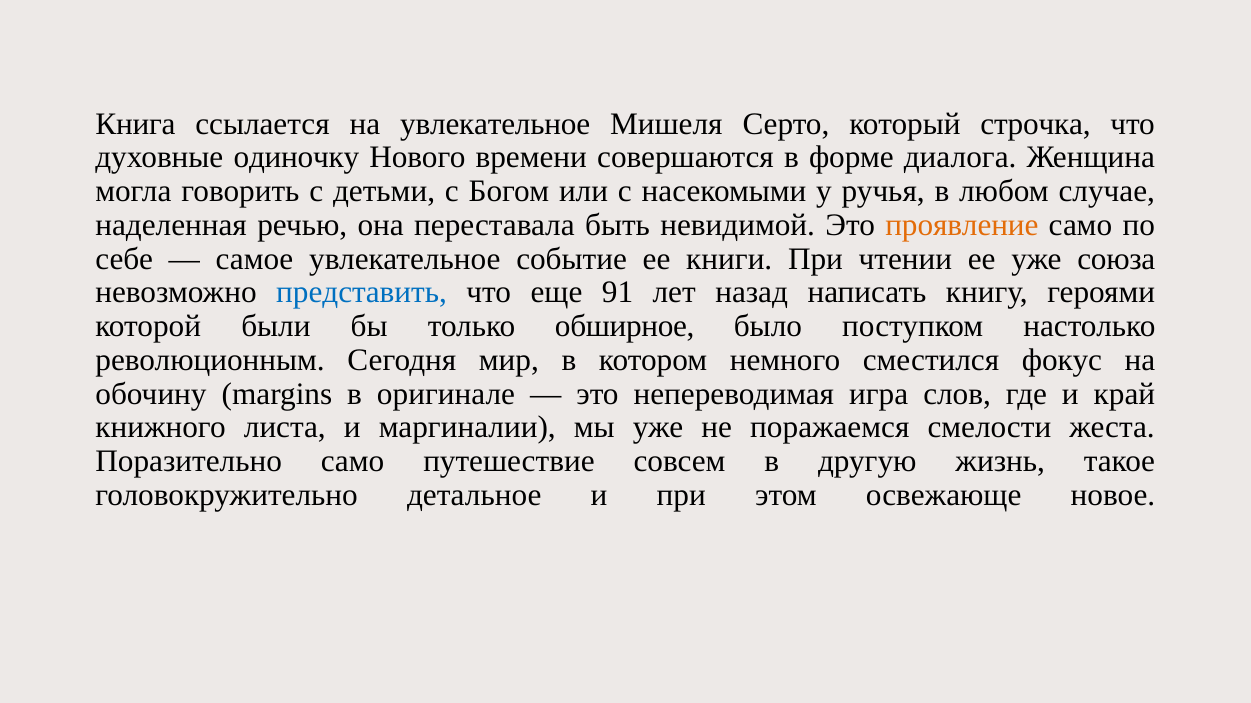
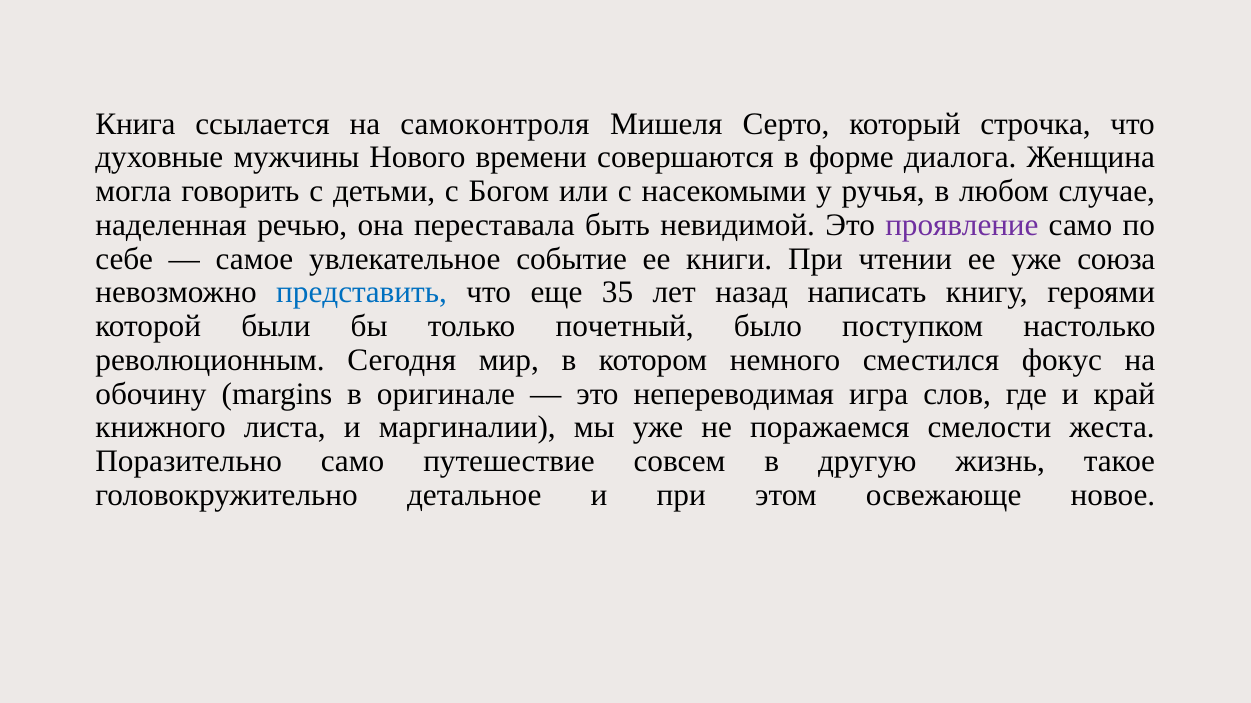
на увлекательное: увлекательное -> самоконтроля (495, 124)
одиночку: одиночку -> мужчины (296, 158)
проявление colour: orange -> purple (962, 225)
91: 91 -> 35 (618, 293)
обширное: обширное -> почетный (625, 327)
